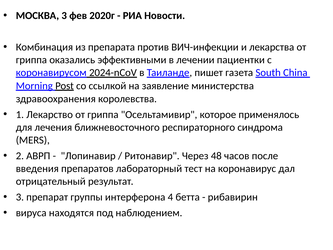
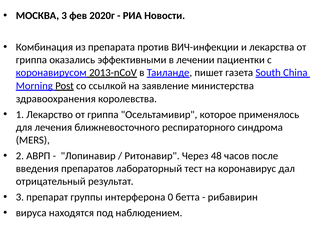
2024-nCoV: 2024-nCoV -> 2013-nCoV (113, 73)
4: 4 -> 0 (170, 197)
